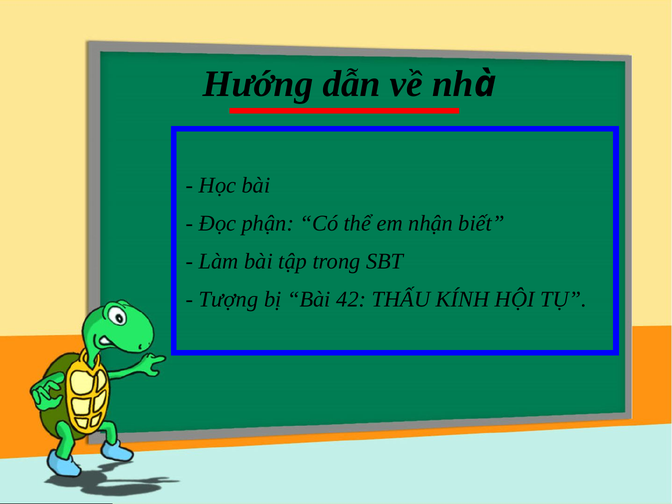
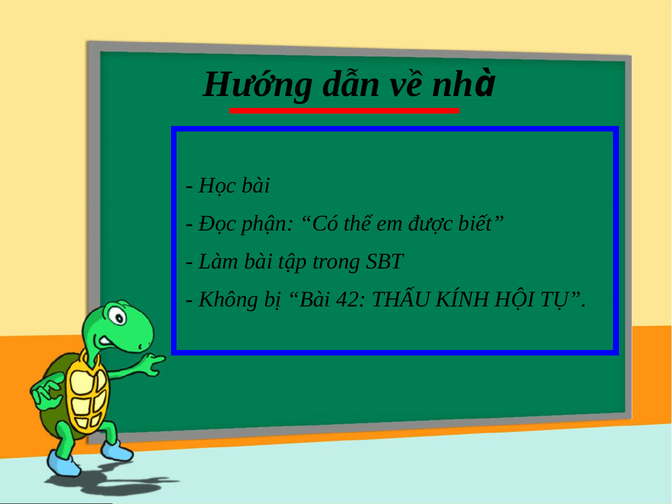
nhận: nhận -> được (431, 223)
Tượng: Tượng -> Không (229, 299)
